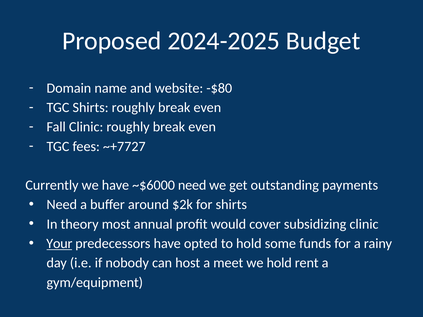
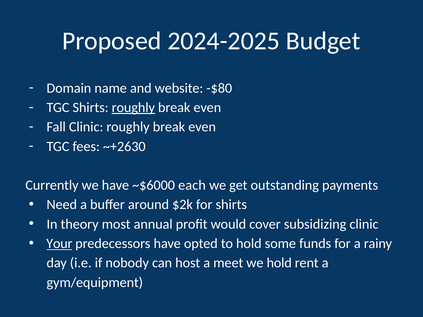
roughly underline: none -> present (133, 108)
~+7727: ~+7727 -> ~+2630 (124, 146)
~$6000 need: need -> each (192, 185)
